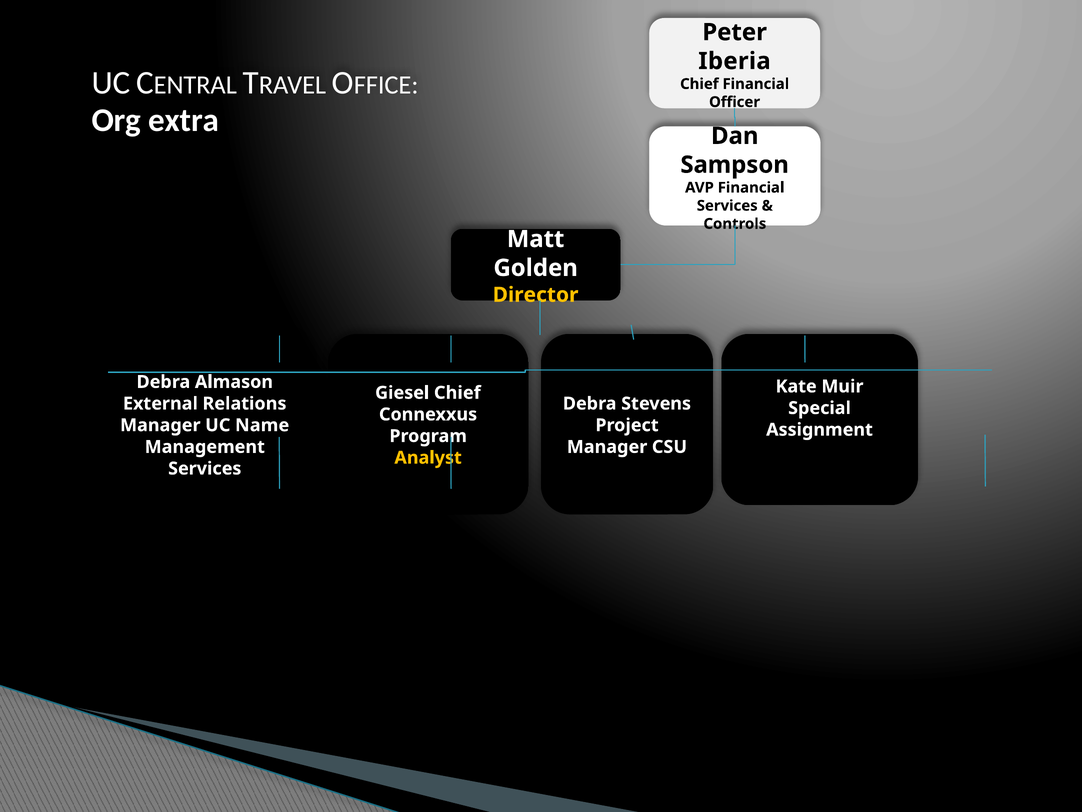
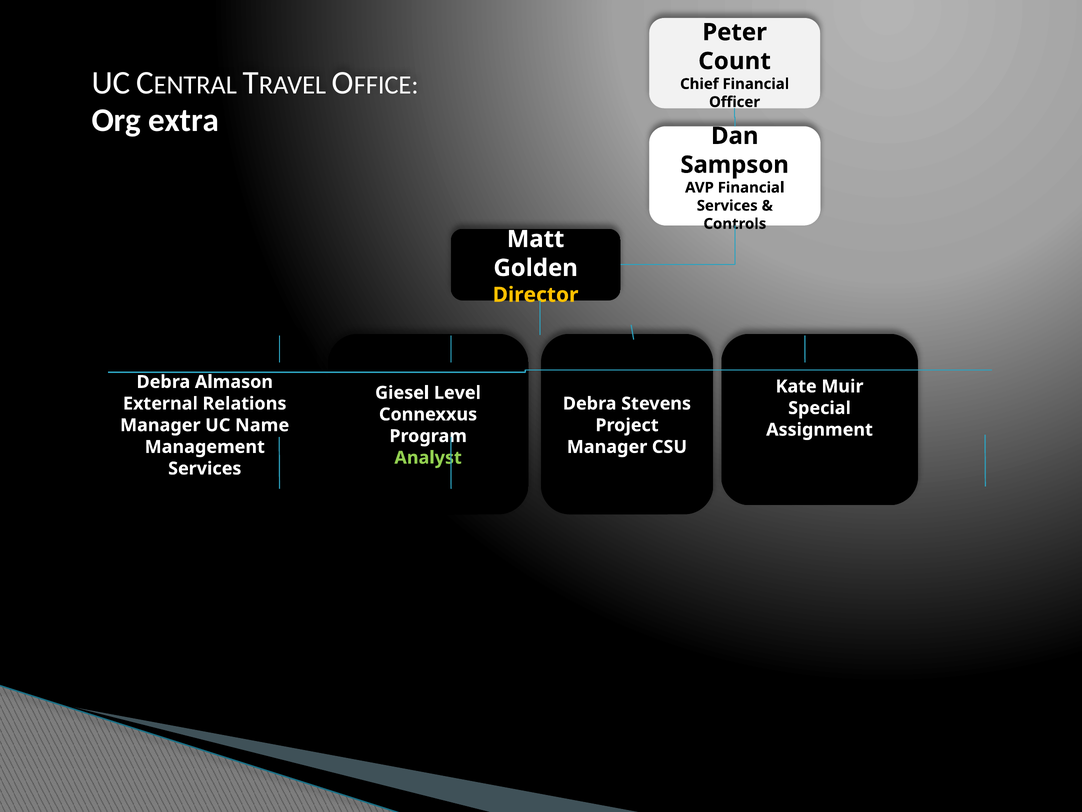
Iberia: Iberia -> Count (735, 61)
Giesel Chief: Chief -> Level (457, 393)
Analyst colour: yellow -> light green (428, 457)
